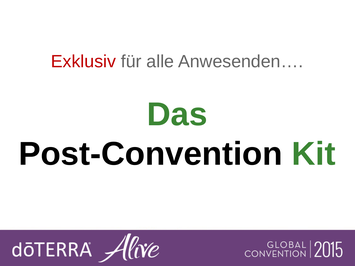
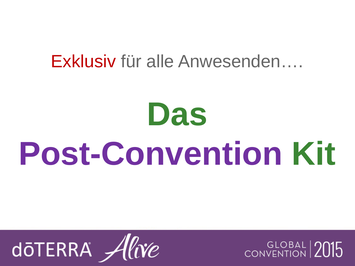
Post-Convention colour: black -> purple (151, 154)
